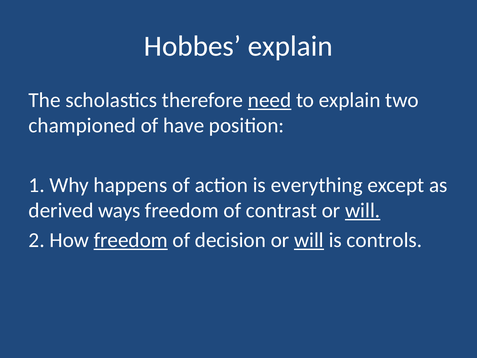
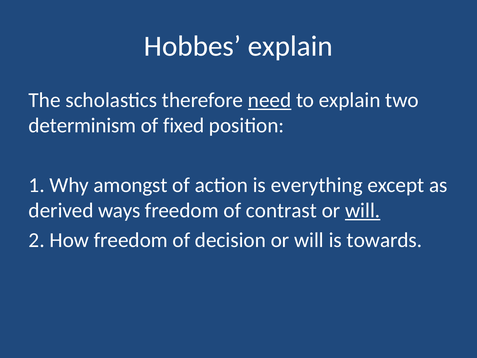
championed: championed -> determinism (82, 126)
have: have -> fixed (184, 126)
happens: happens -> amongst (131, 185)
freedom underline: present -> none (131, 240)
will underline: present -> none (309, 240)
controls: controls -> towards (384, 240)
